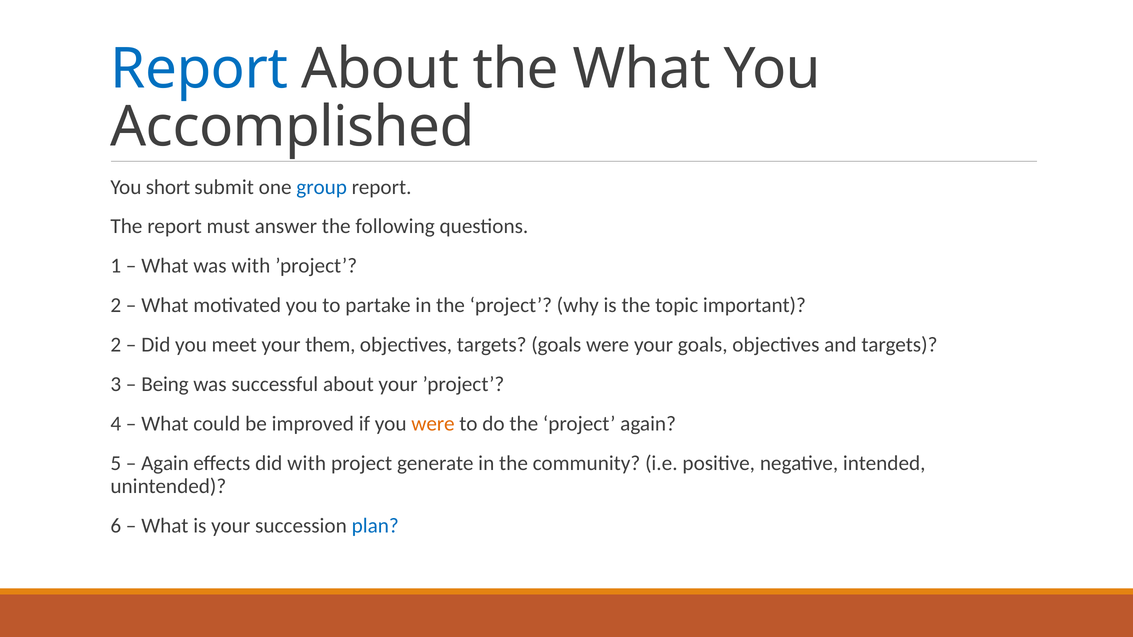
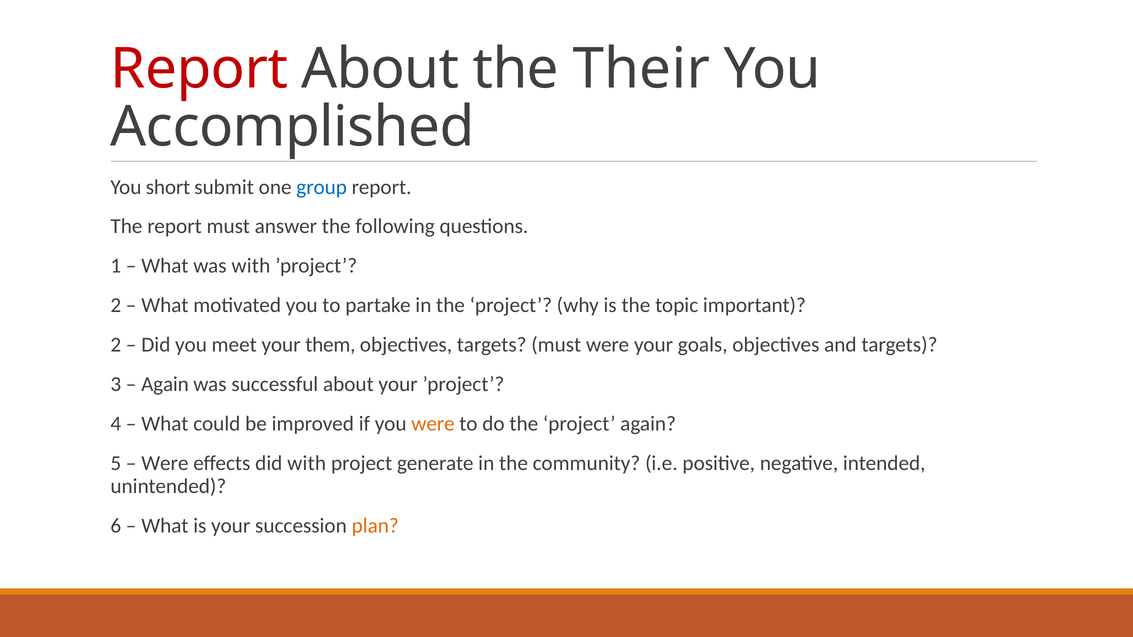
Report colour: blue -> red (199, 69)
the What: What -> Their (641, 69)
targets goals: goals -> must (556, 345)
Being: Being -> Again (165, 385)
Again: Again -> Were (165, 463)
plan colour: blue -> orange (375, 526)
